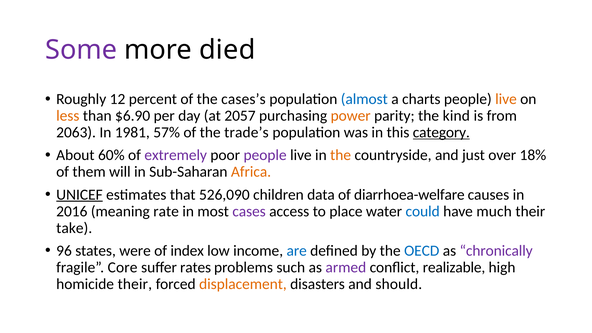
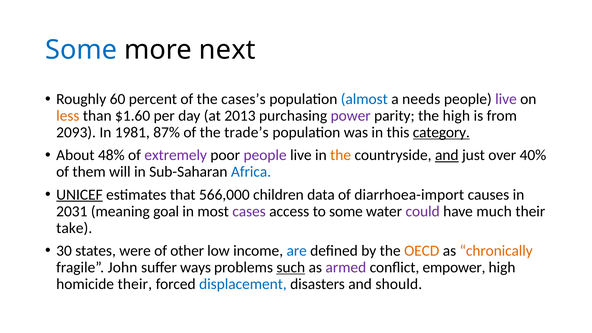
Some colour: purple -> blue (81, 50)
died: died -> next (227, 50)
12: 12 -> 60 (118, 99)
charts: charts -> needs (421, 99)
live colour: orange -> purple (506, 99)
$6.90: $6.90 -> $1.60 (133, 116)
2057: 2057 -> 2013 (240, 116)
power colour: orange -> purple (351, 116)
the kind: kind -> high (456, 116)
2063: 2063 -> 2093 (76, 132)
57%: 57% -> 87% (167, 132)
60%: 60% -> 48% (111, 155)
and underline: none -> present (447, 155)
18%: 18% -> 40% (533, 155)
Africa colour: orange -> blue (251, 172)
526,090: 526,090 -> 566,000 (224, 195)
diarrhoea-welfare: diarrhoea-welfare -> diarrhoea-import (409, 195)
2016: 2016 -> 2031 (72, 211)
rate: rate -> goal (166, 211)
to place: place -> some (346, 211)
could colour: blue -> purple (423, 211)
96: 96 -> 30 (64, 251)
index: index -> other (187, 251)
OECD colour: blue -> orange (422, 251)
chronically colour: purple -> orange (496, 251)
Core: Core -> John (123, 267)
rates: rates -> ways (196, 267)
such underline: none -> present (291, 267)
realizable: realizable -> empower (454, 267)
displacement colour: orange -> blue (243, 284)
